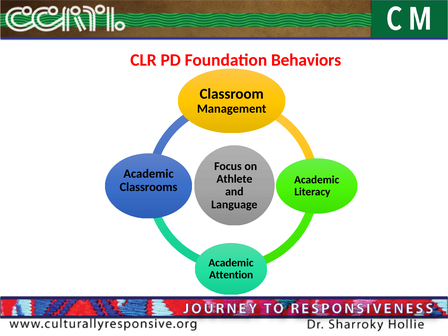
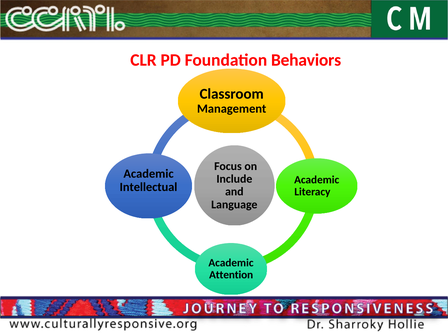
Athlete: Athlete -> Include (234, 179)
Classrooms: Classrooms -> Intellectual (148, 187)
